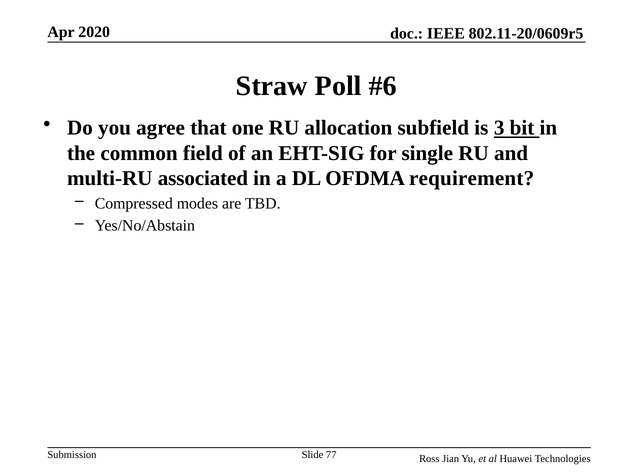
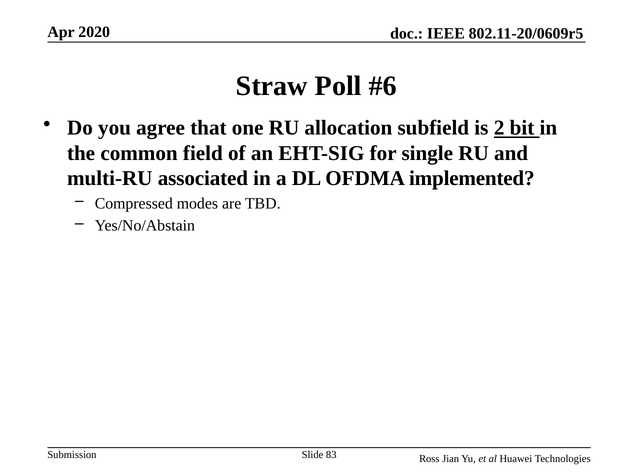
3: 3 -> 2 (499, 128)
requirement: requirement -> implemented (472, 179)
77: 77 -> 83 (331, 455)
